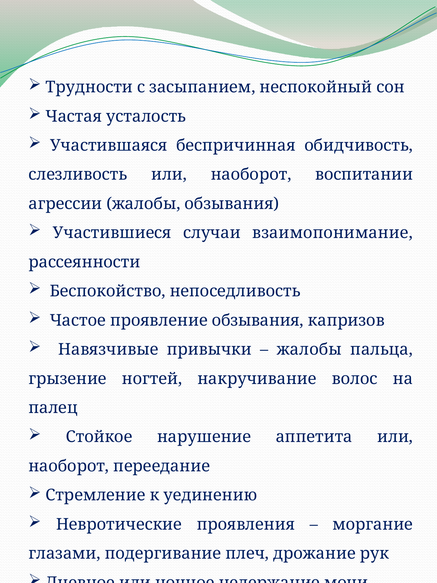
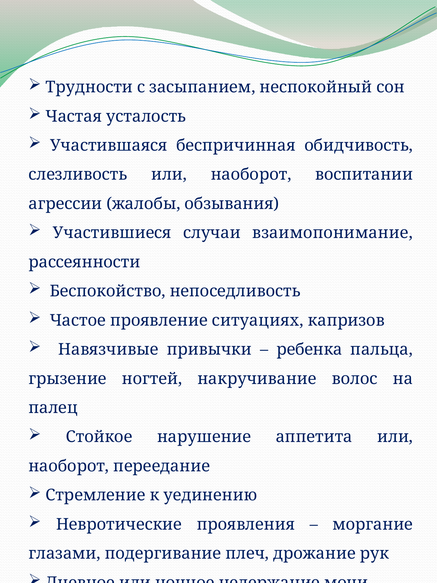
проявление обзывания: обзывания -> ситуациях (258, 320)
жалобы: жалобы -> ребенка (309, 349)
